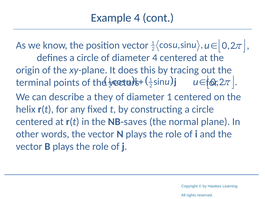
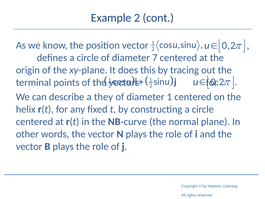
Example 4: 4 -> 2 (137, 18)
diameter 4: 4 -> 7 (155, 58)
saves: saves -> curve (135, 122)
